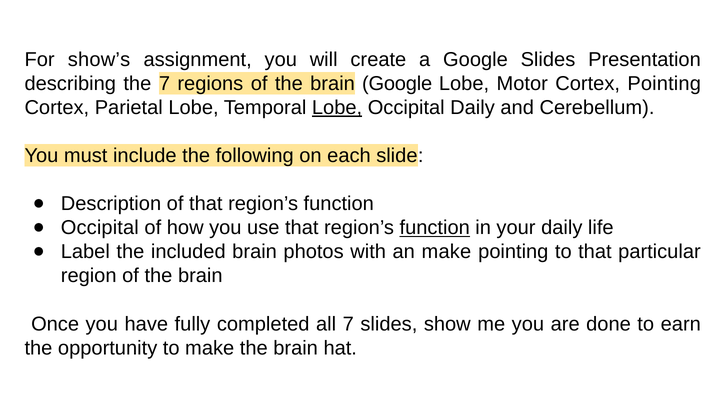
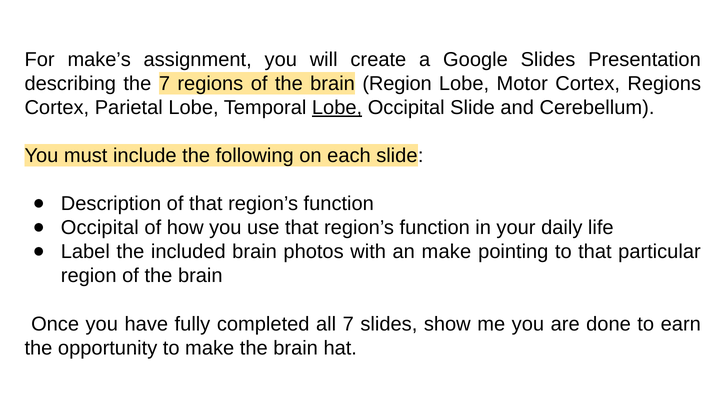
show’s: show’s -> make’s (99, 60)
brain Google: Google -> Region (397, 84)
Cortex Pointing: Pointing -> Regions (664, 84)
Occipital Daily: Daily -> Slide (473, 108)
function underline: present -> none (435, 228)
